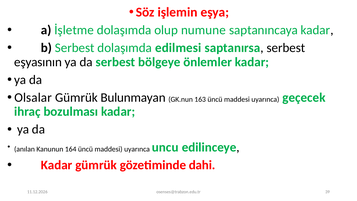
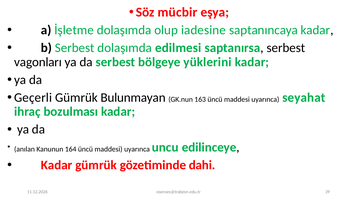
işlemin: işlemin -> mücbir (177, 12)
numune: numune -> iadesine (203, 30)
eşyasının: eşyasının -> vagonları (38, 62)
önlemler: önlemler -> yüklerini (208, 62)
Olsalar: Olsalar -> Geçerli (33, 97)
geçecek: geçecek -> seyahat (304, 97)
